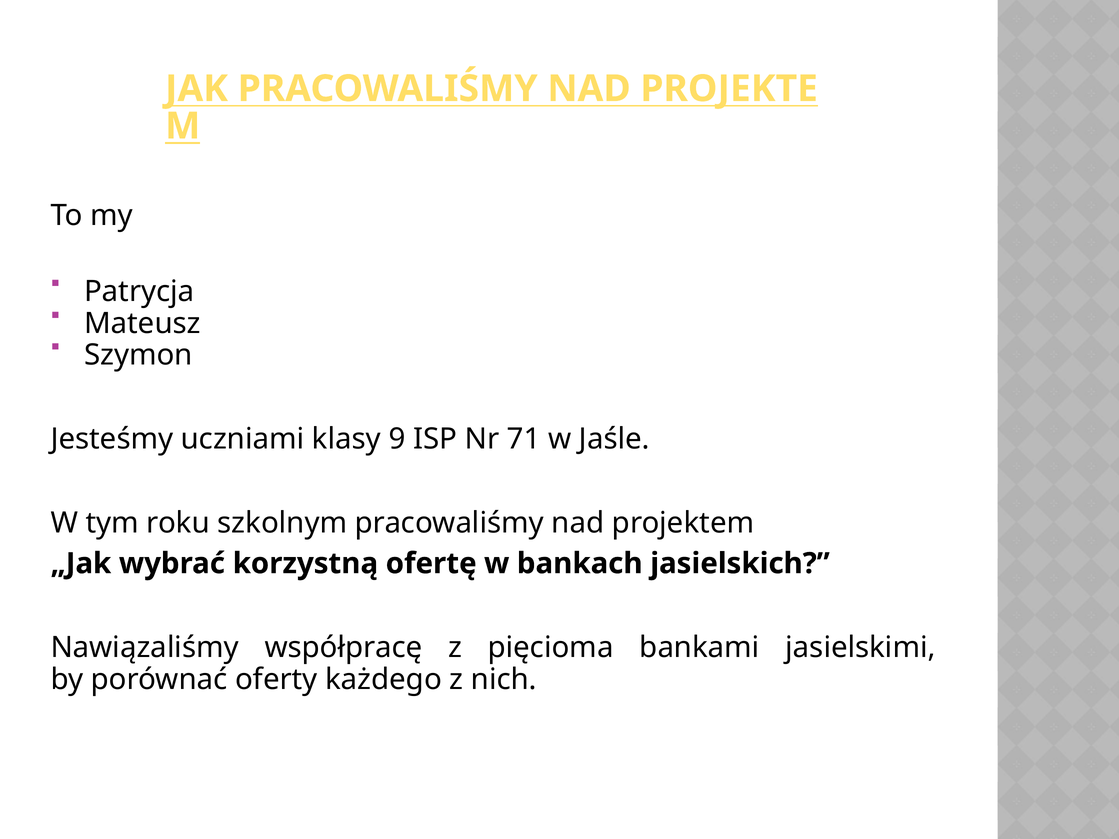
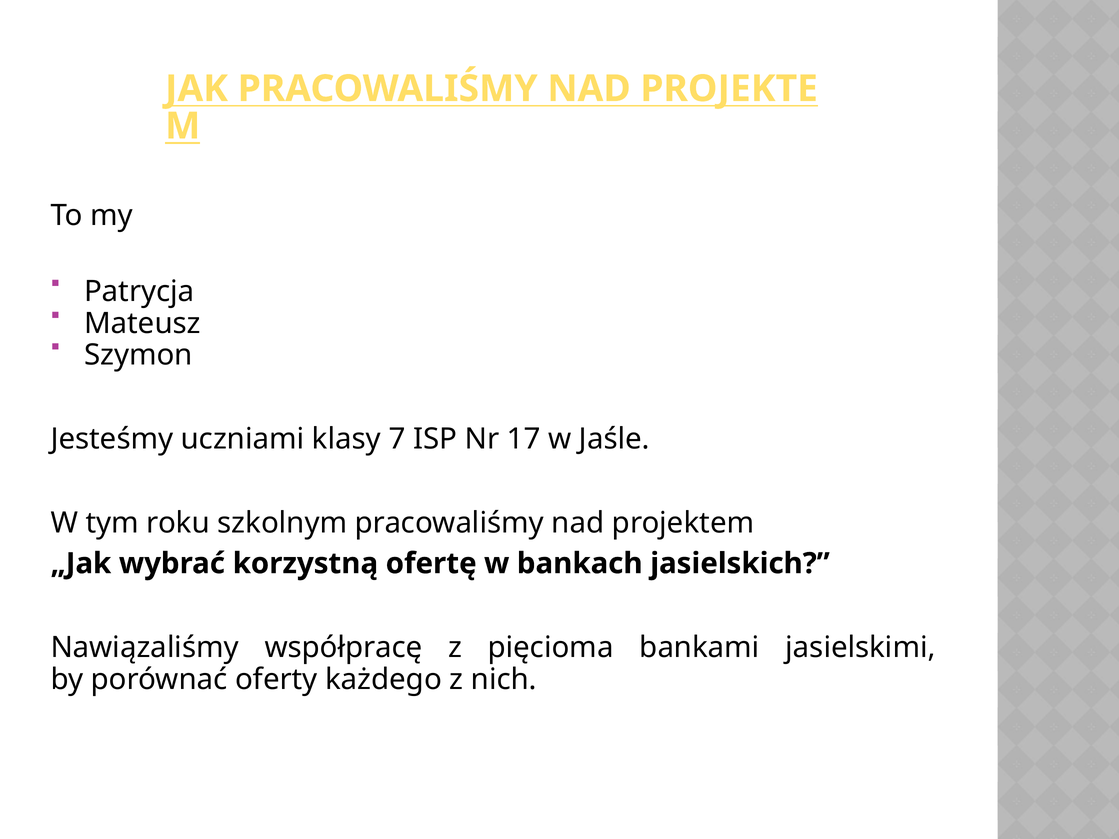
9: 9 -> 7 (397, 439)
71: 71 -> 17 (524, 439)
